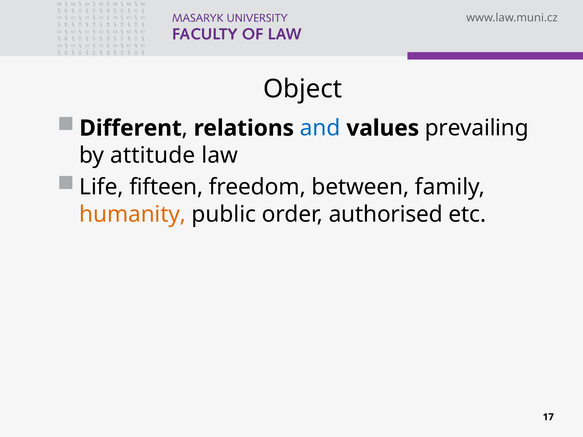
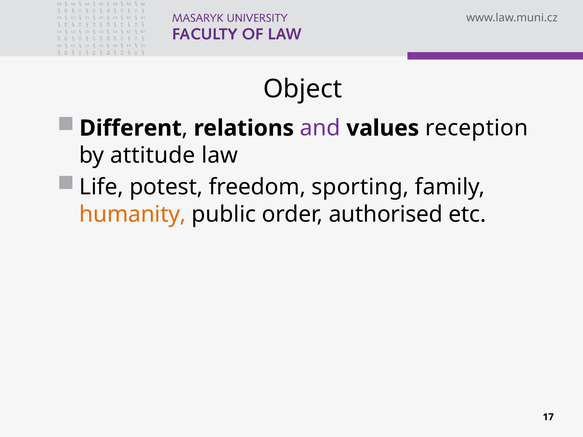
and colour: blue -> purple (320, 128)
prevailing: prevailing -> reception (477, 128)
fifteen: fifteen -> potest (166, 187)
between: between -> sporting (360, 187)
